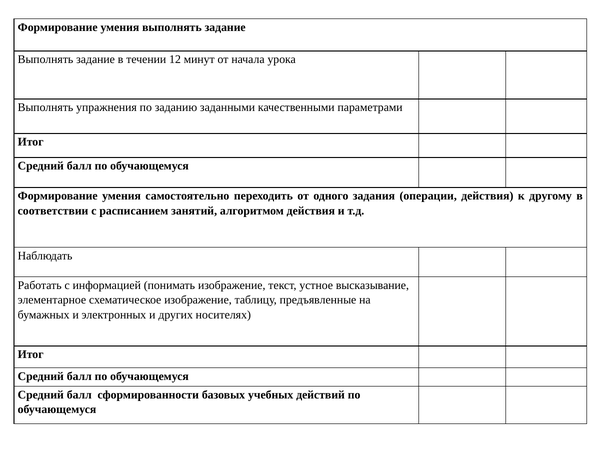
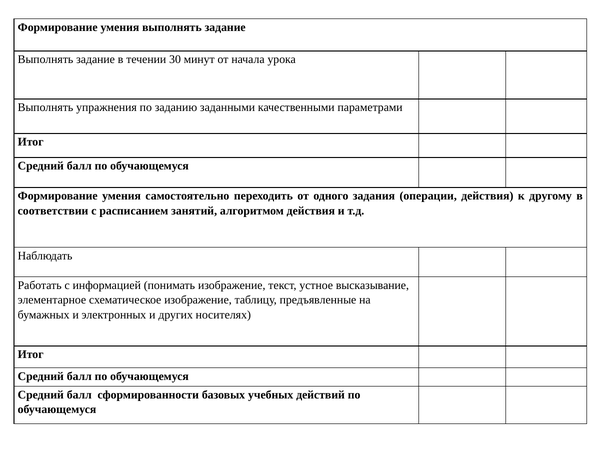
12: 12 -> 30 (175, 59)
